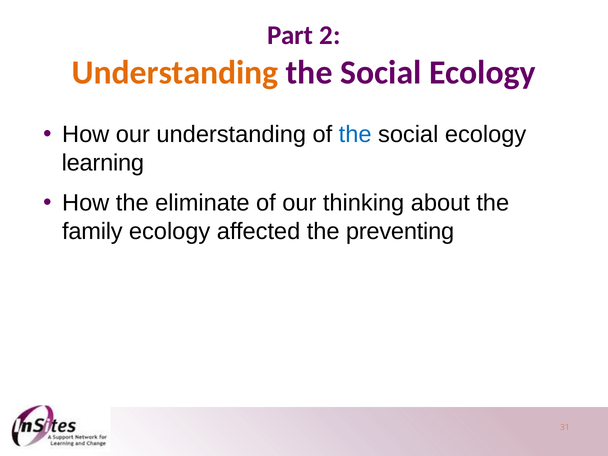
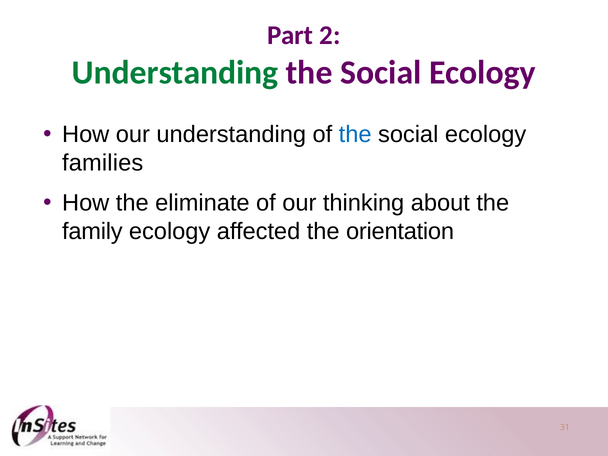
Understanding colour: orange -> green (175, 72)
learning: learning -> families (103, 163)
preventing: preventing -> orientation (400, 232)
